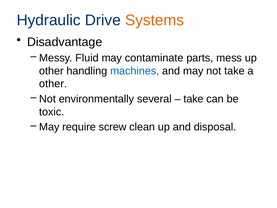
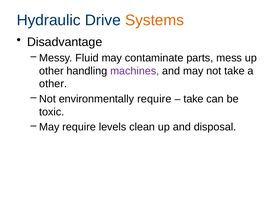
machines colour: blue -> purple (135, 71)
environmentally several: several -> require (154, 99)
screw: screw -> levels (113, 127)
